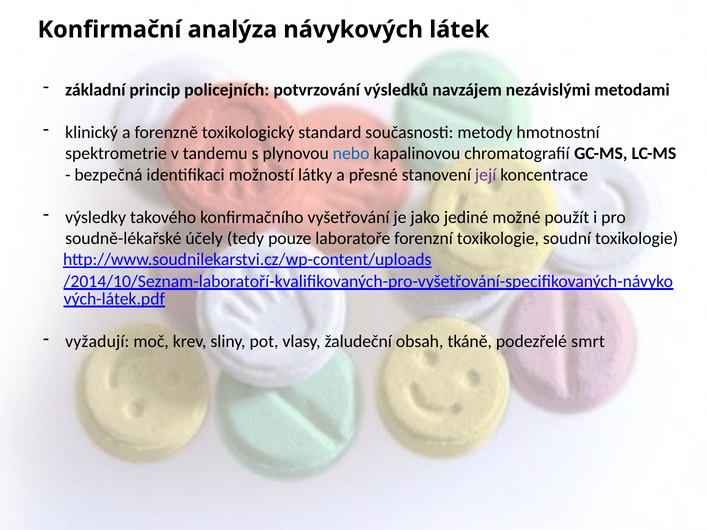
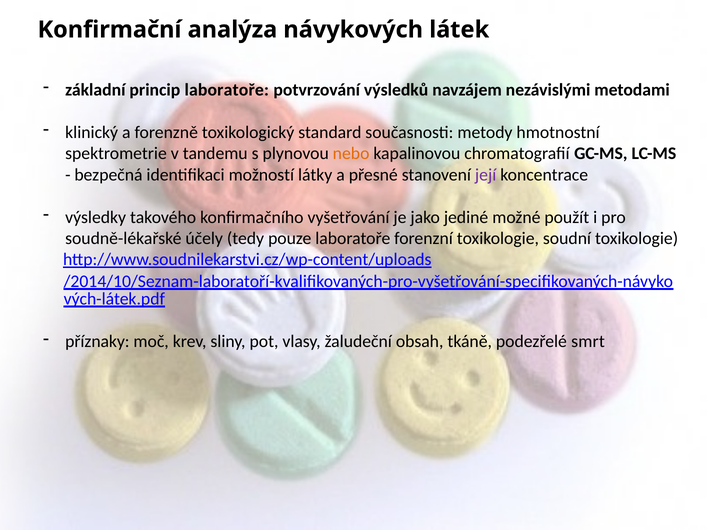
princip policejních: policejních -> laboratoře (227, 90)
nebo colour: blue -> orange (351, 154)
vyžadují: vyžadují -> příznaky (97, 342)
